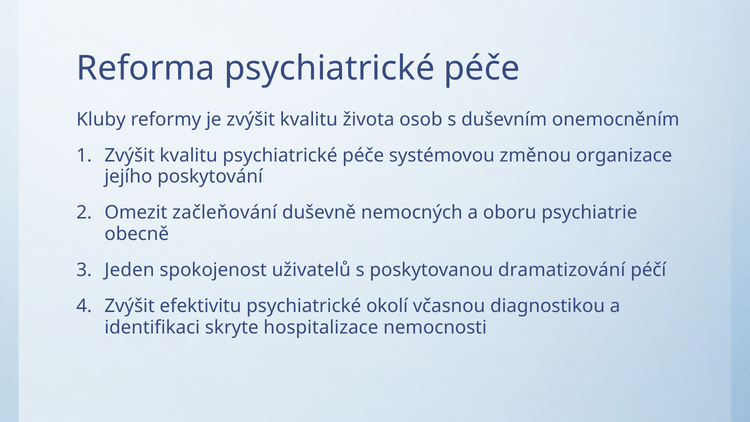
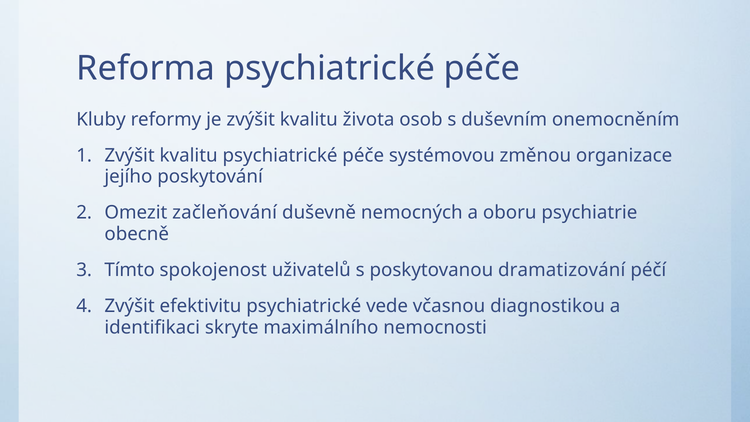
Jeden: Jeden -> Tímto (130, 270)
okolí: okolí -> vede (387, 306)
hospitalizace: hospitalizace -> maximálního (321, 327)
